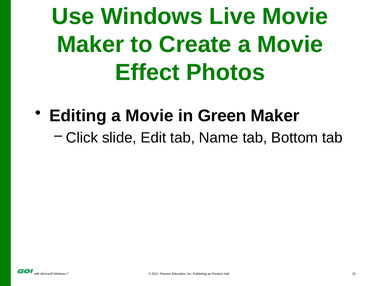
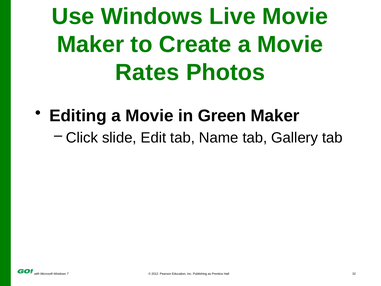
Effect: Effect -> Rates (147, 72)
Bottom: Bottom -> Gallery (295, 138)
